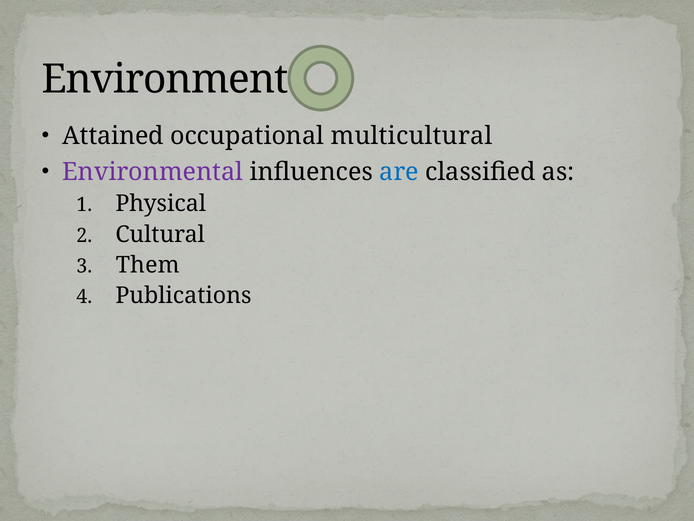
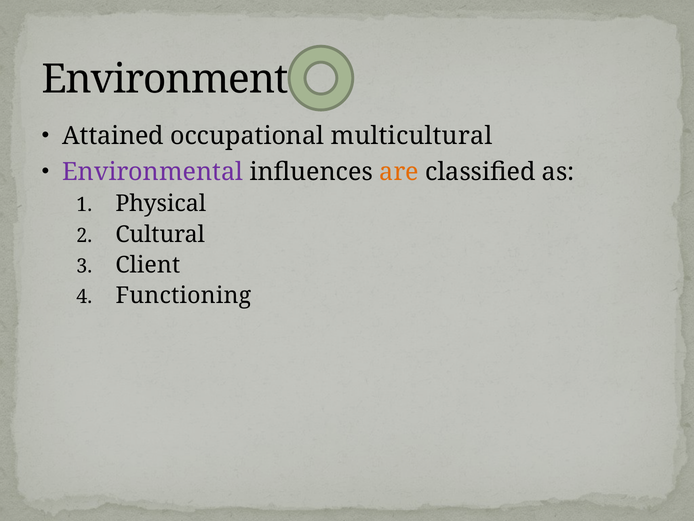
are colour: blue -> orange (399, 172)
Them: Them -> Client (148, 265)
Publications: Publications -> Functioning (183, 296)
